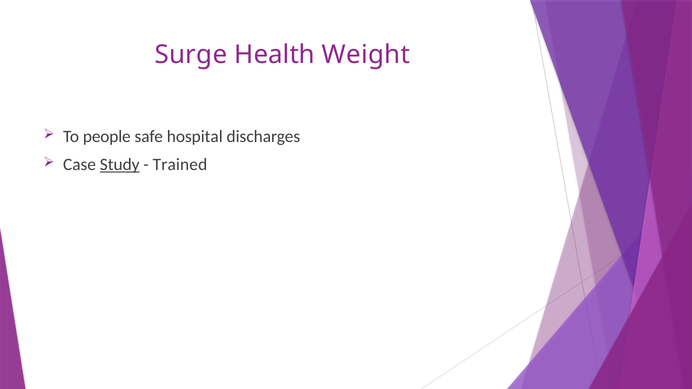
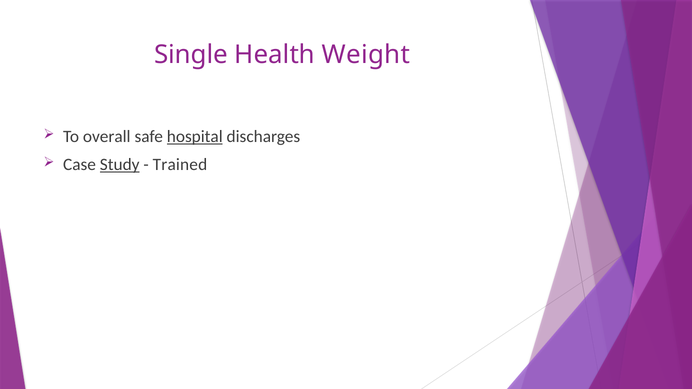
Surge: Surge -> Single (191, 55)
people: people -> overall (107, 137)
hospital underline: none -> present (195, 137)
